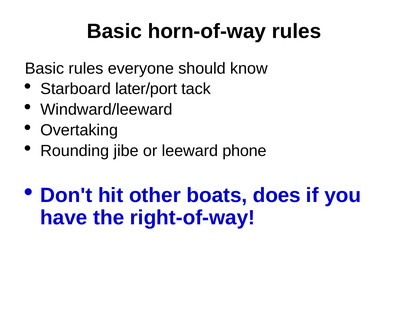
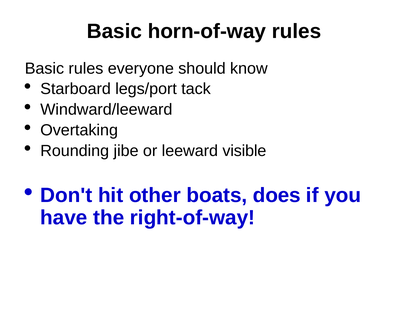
later/port: later/port -> legs/port (146, 89)
phone: phone -> visible (244, 151)
